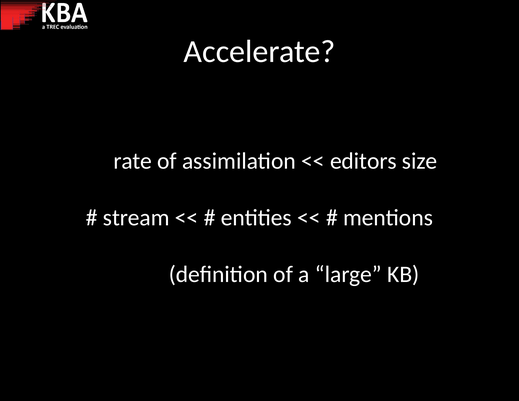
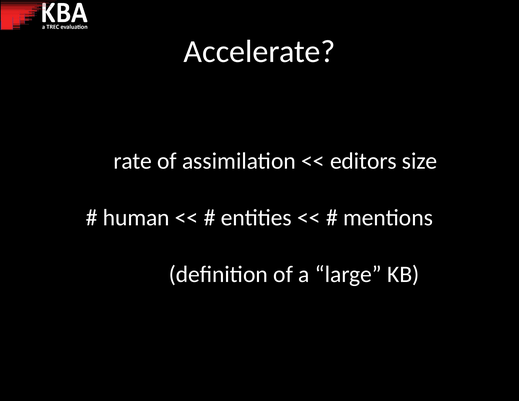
stream: stream -> human (136, 218)
